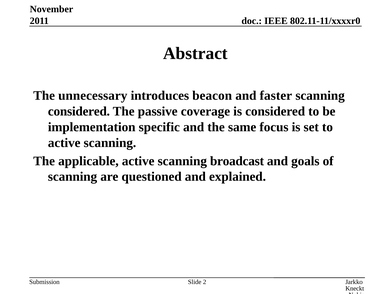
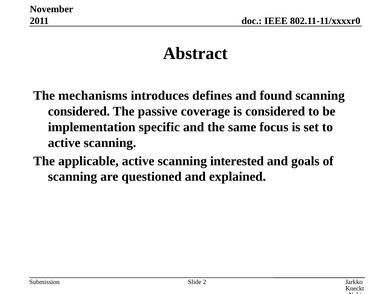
unnecessary: unnecessary -> mechanisms (93, 95)
beacon: beacon -> defines (212, 95)
faster: faster -> found (276, 95)
broadcast: broadcast -> interested (237, 161)
